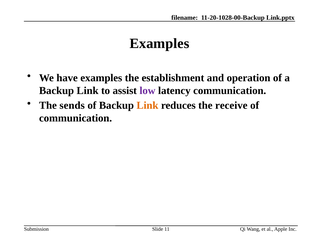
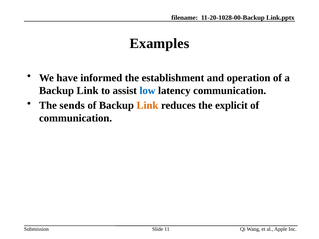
have examples: examples -> informed (101, 78)
low colour: purple -> blue (147, 91)
receive: receive -> explicit (231, 105)
